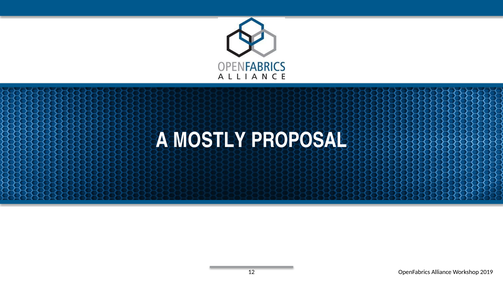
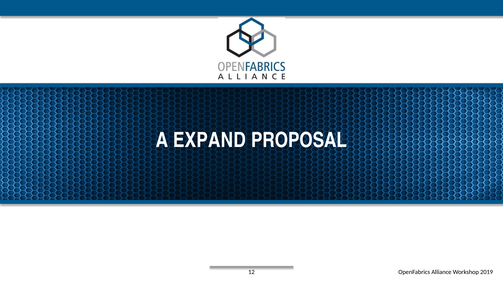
MOSTLY: MOSTLY -> EXPAND (210, 140)
